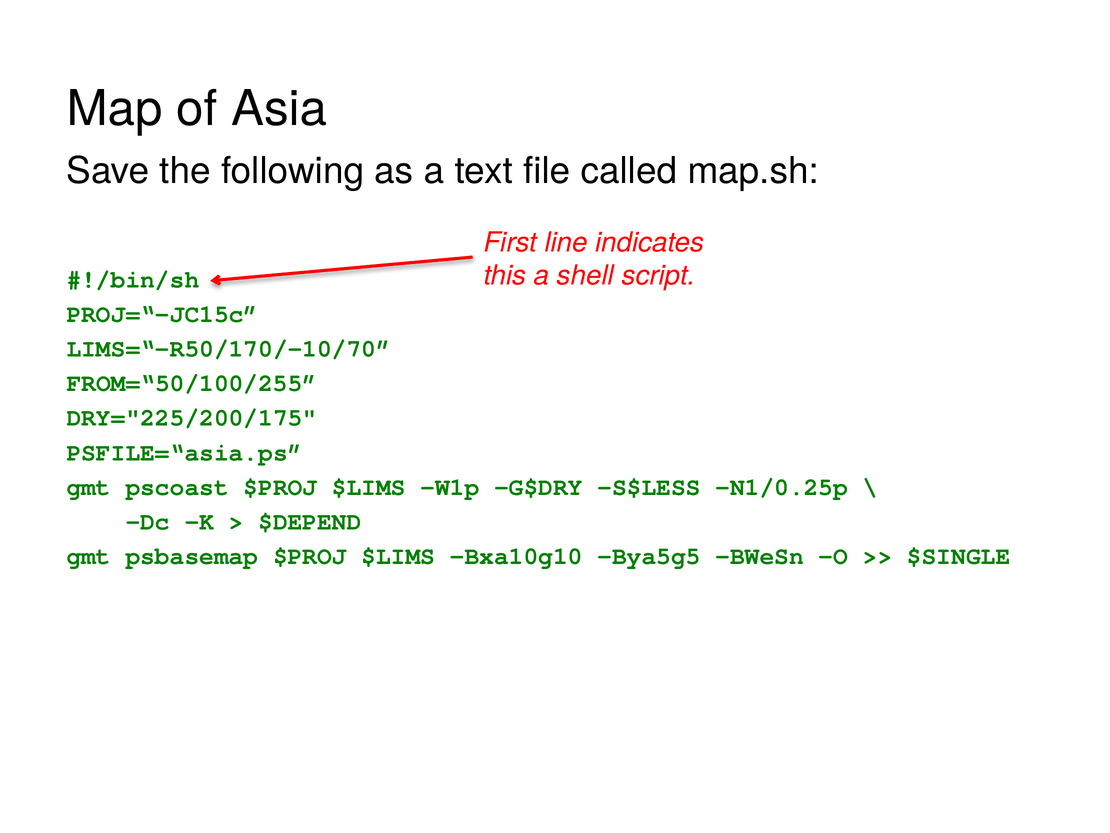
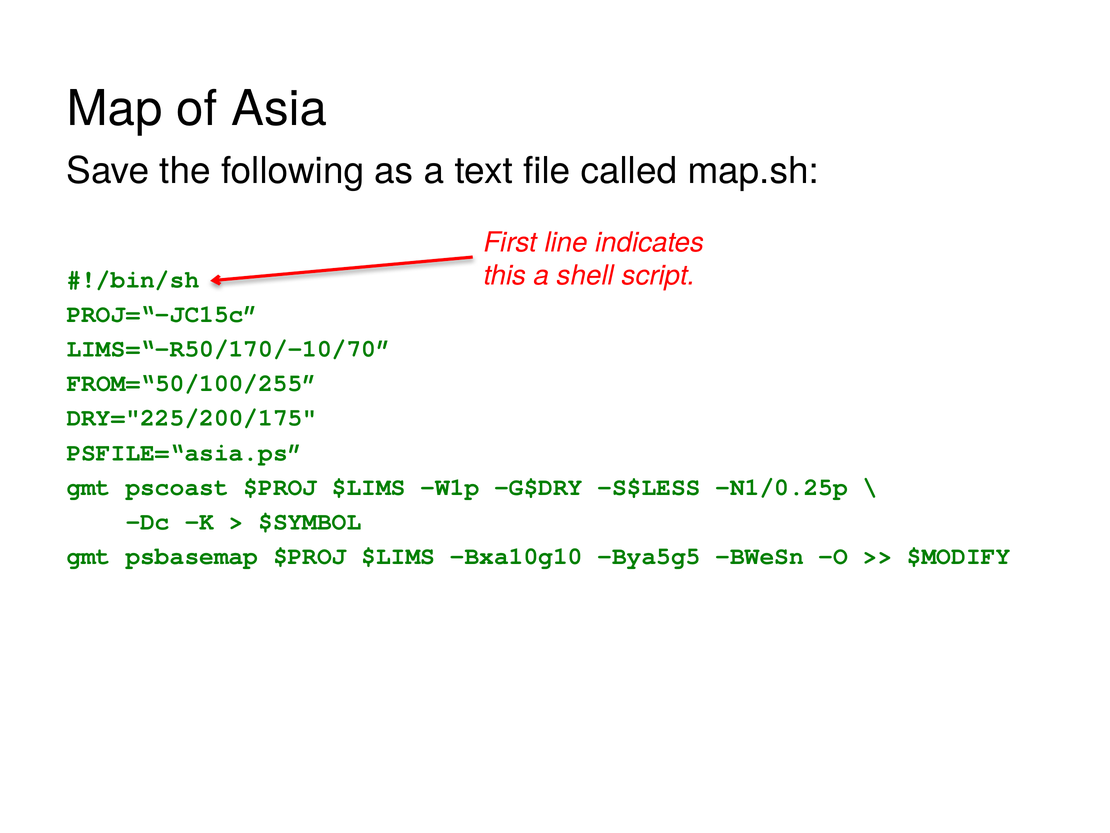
$DEPEND: $DEPEND -> $SYMBOL (310, 521)
$SINGLE: $SINGLE -> $MODIFY (959, 556)
